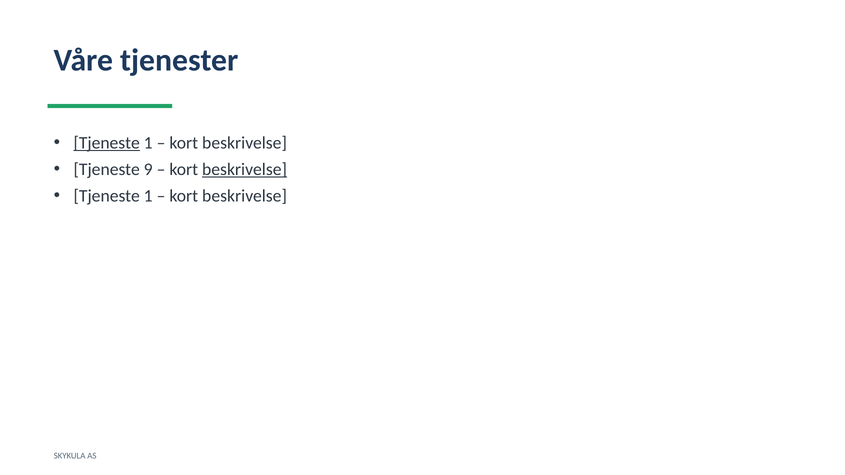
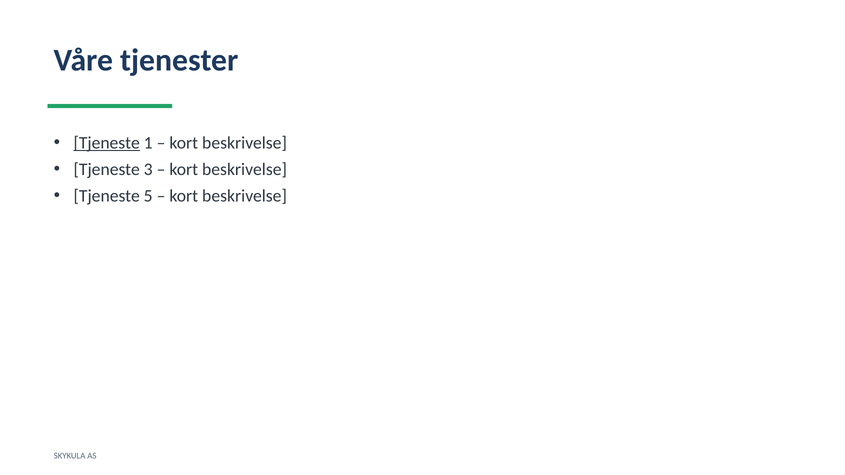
9: 9 -> 3 (148, 170)
beskrivelse underline: present -> none (245, 170)
1: 1 -> 5 (148, 196)
